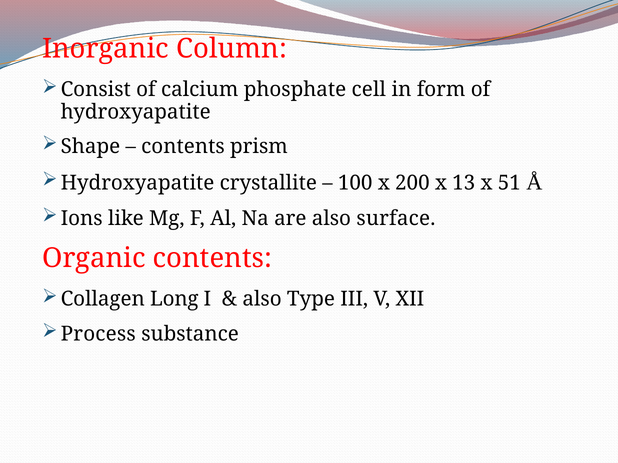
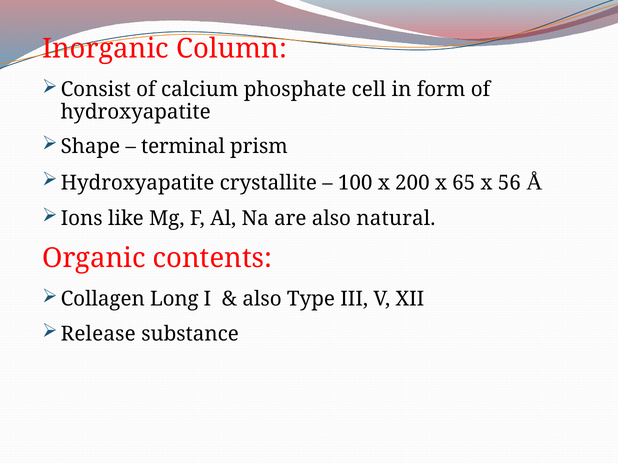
contents: contents -> terminal (183, 147)
13: 13 -> 65 (464, 183)
51: 51 -> 56 (509, 183)
surface: surface -> natural (396, 219)
Process: Process -> Release (98, 334)
